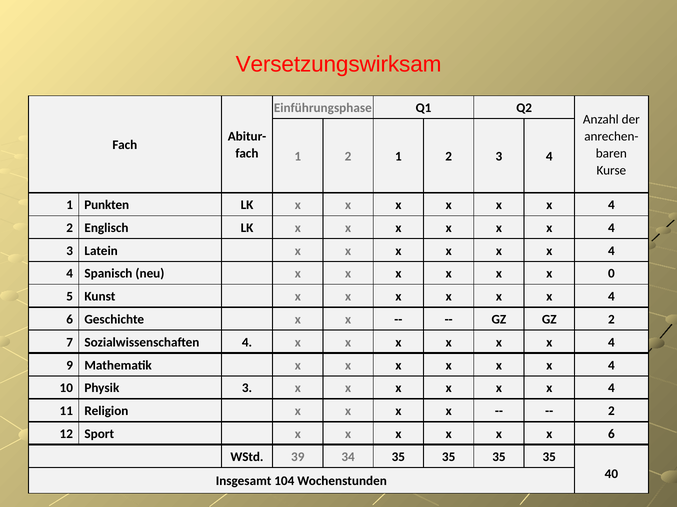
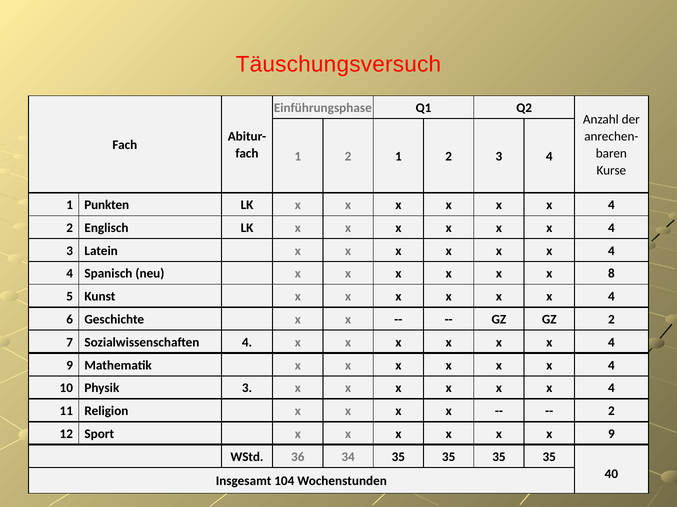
Versetzungswirksam: Versetzungswirksam -> Täuschungsversuch (338, 64)
0: 0 -> 8 (611, 274)
x 6: 6 -> 9 (611, 434)
39: 39 -> 36 (298, 457)
